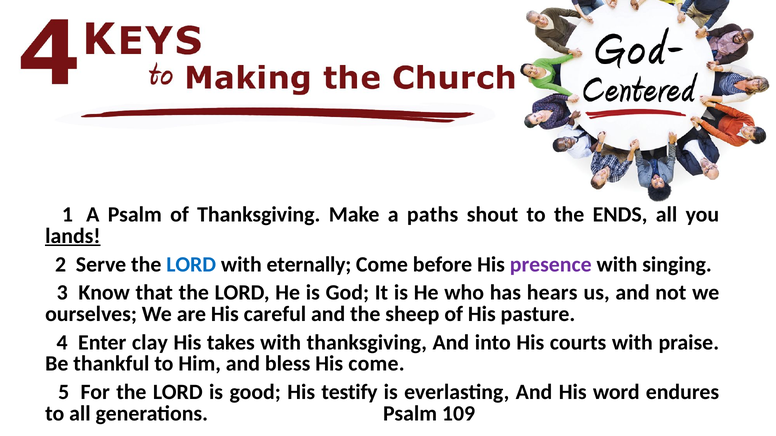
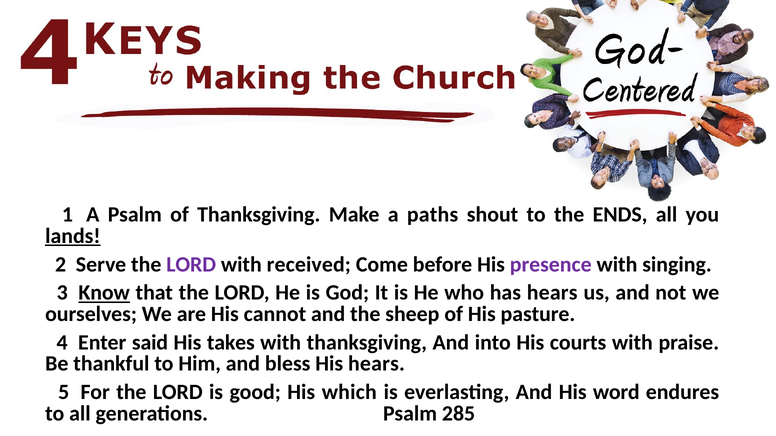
LORD colour: blue -> purple (191, 265)
eternally: eternally -> received (309, 265)
Know underline: none -> present (104, 293)
careful: careful -> cannot (275, 314)
clay: clay -> said (150, 343)
His come: come -> hears (376, 364)
testify: testify -> which (349, 393)
109: 109 -> 285 (459, 414)
